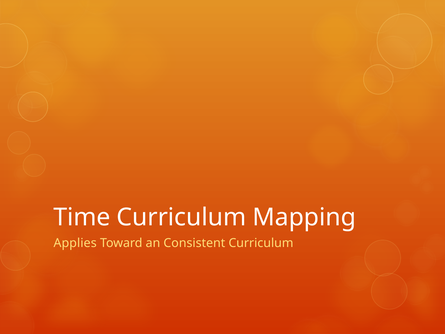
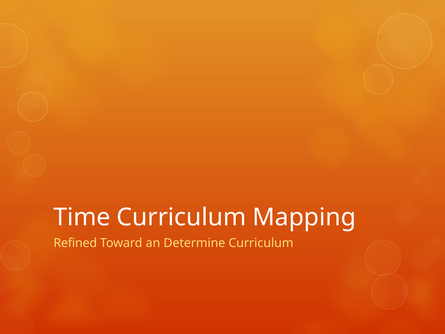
Applies: Applies -> Refined (75, 243)
Consistent: Consistent -> Determine (194, 243)
